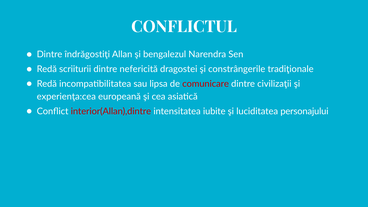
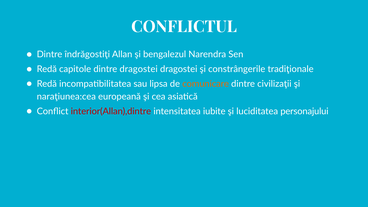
scriiturii: scriiturii -> capitole (75, 69)
dintre nefericită: nefericită -> dragostei (139, 69)
comunicare colour: red -> orange (206, 84)
experienţa:cea: experienţa:cea -> naraţiunea:cea (66, 97)
